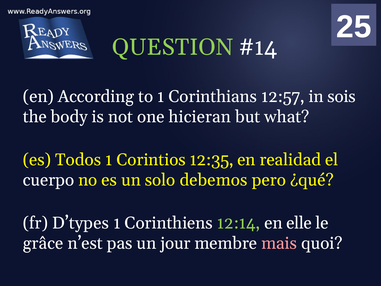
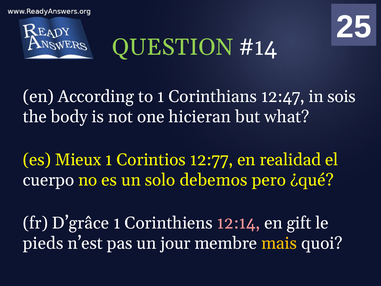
12:57: 12:57 -> 12:47 (283, 96)
Todos: Todos -> Mieux (78, 160)
12:35: 12:35 -> 12:77 (212, 160)
D’types: D’types -> D’grâce (81, 223)
12:14 colour: light green -> pink (239, 223)
elle: elle -> gift (299, 223)
grâce: grâce -> pieds (43, 243)
mais colour: pink -> yellow (279, 243)
